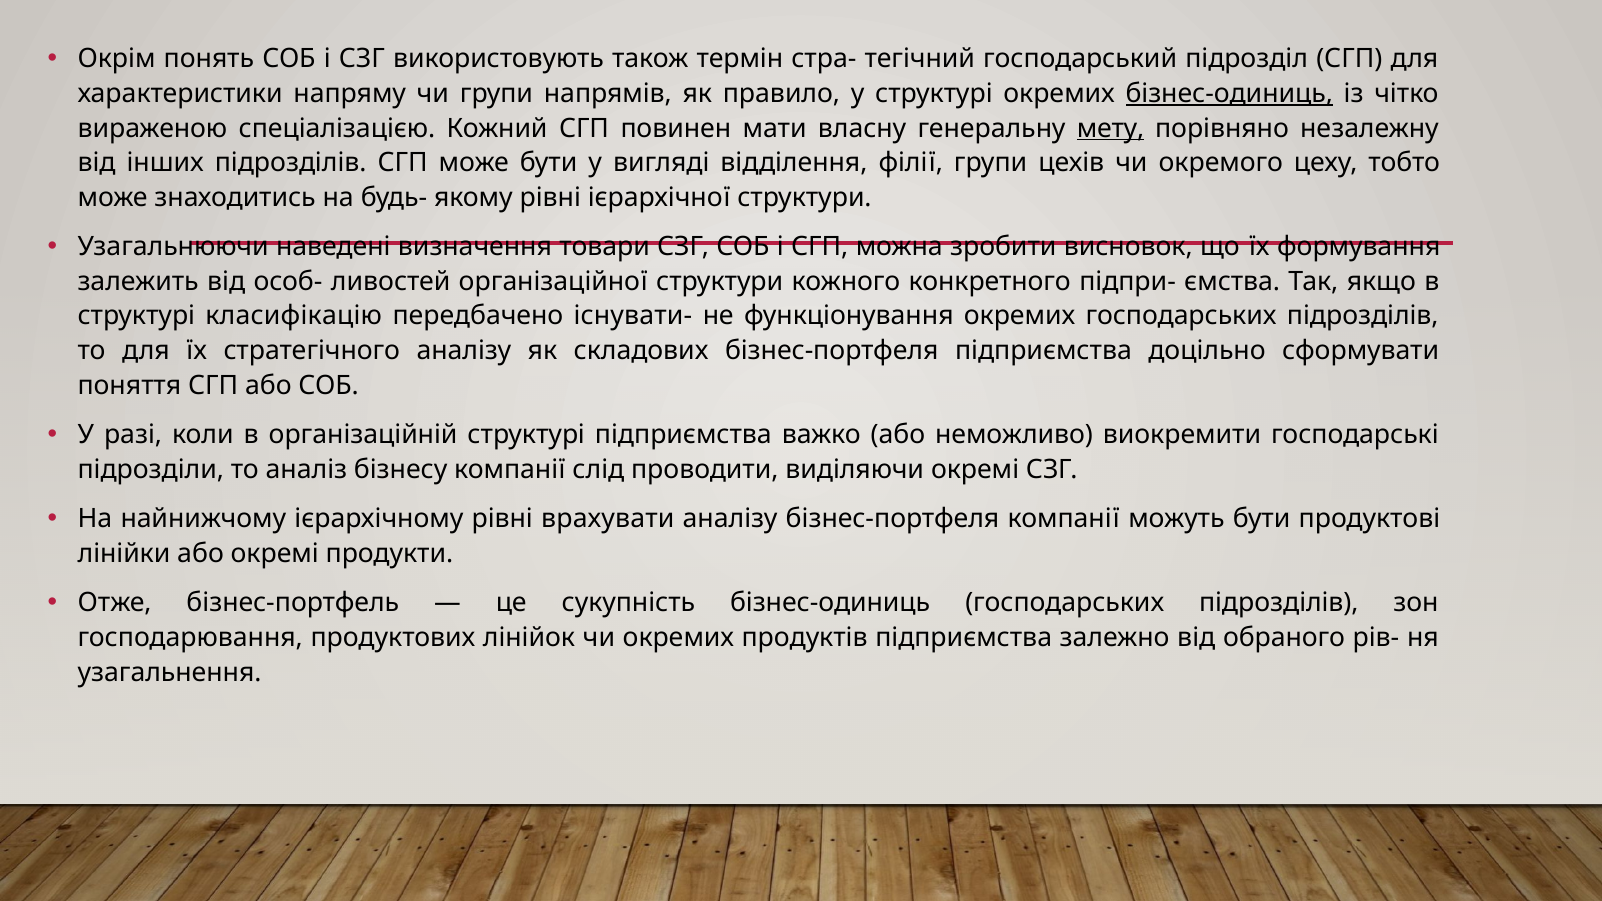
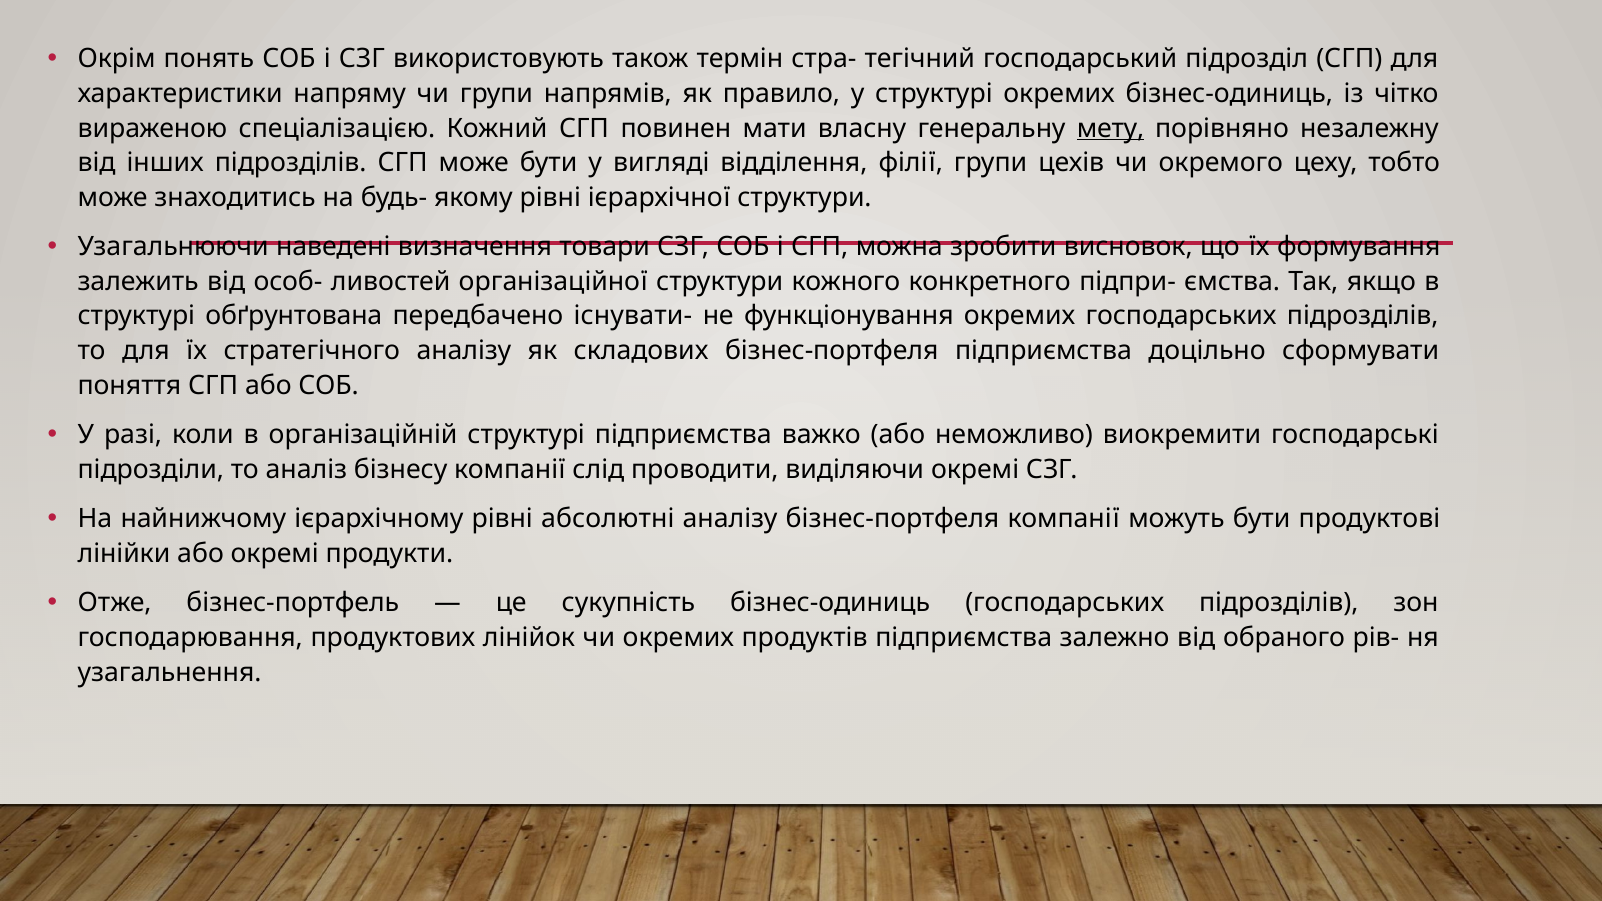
бізнес-одиниць underline: present -> none (1229, 94)
класифікацію: класифікацію -> обґрунтована (294, 316)
врахувати: врахувати -> абсолютні (608, 519)
